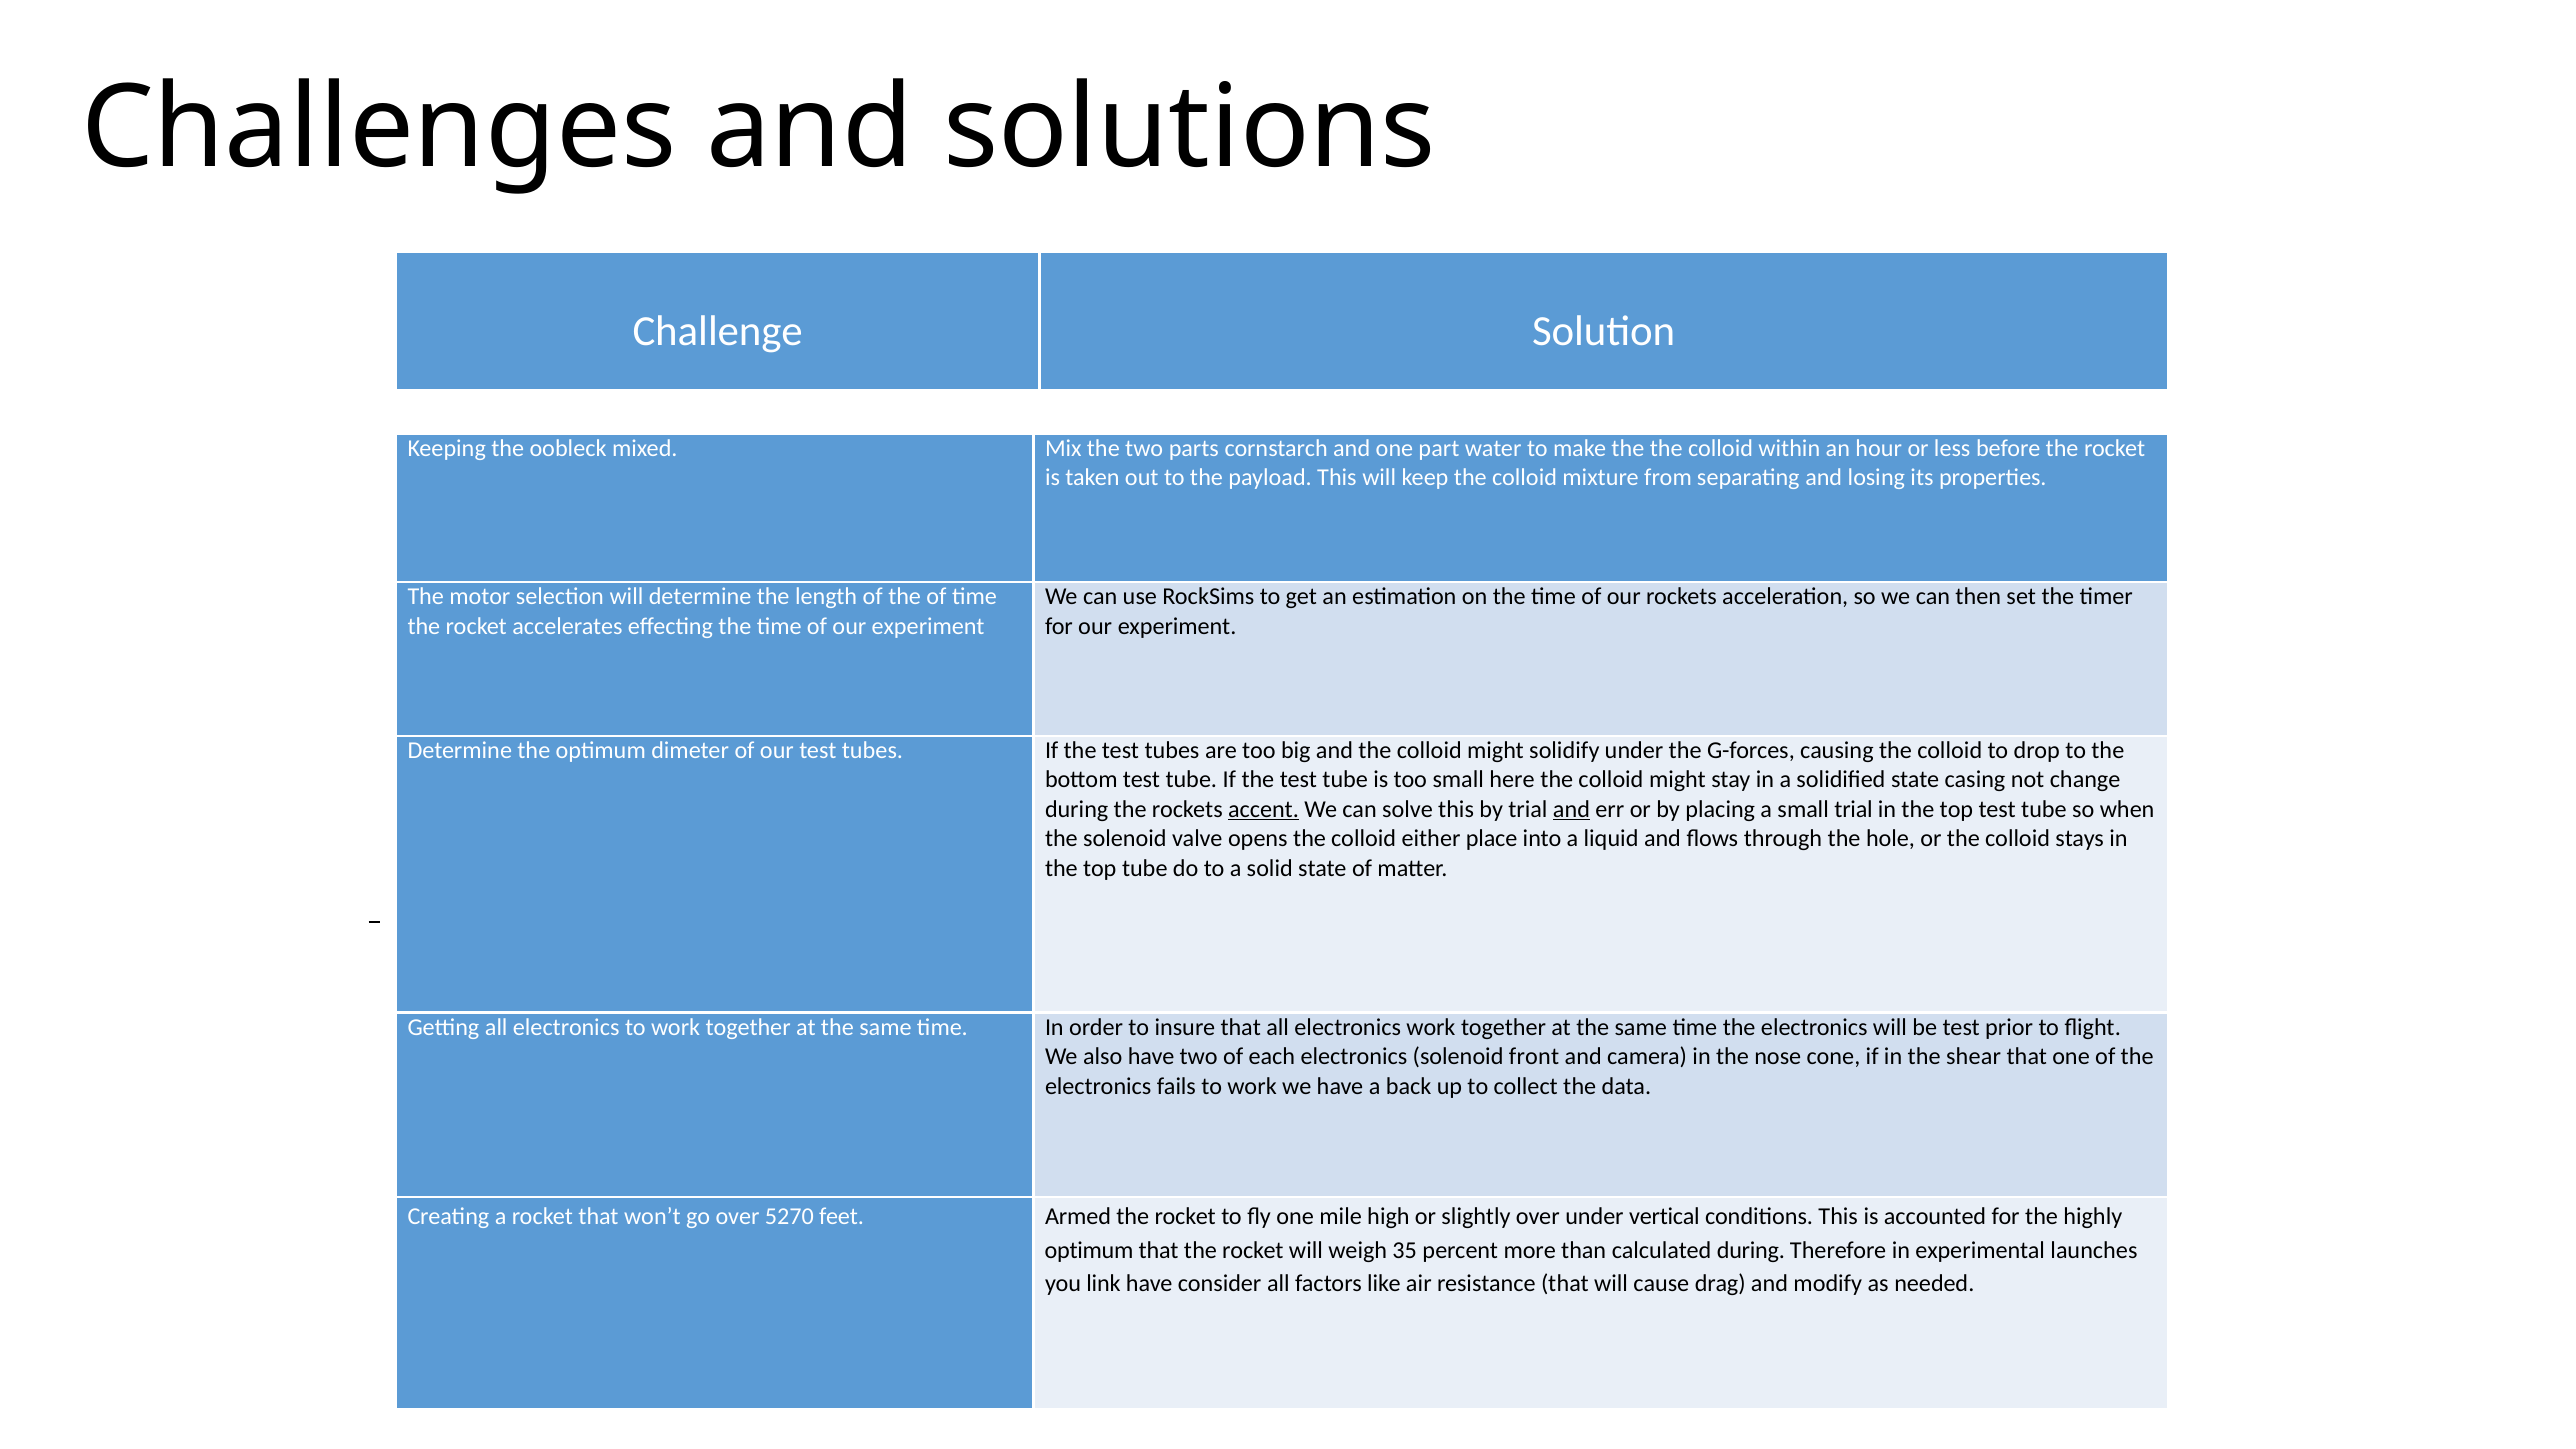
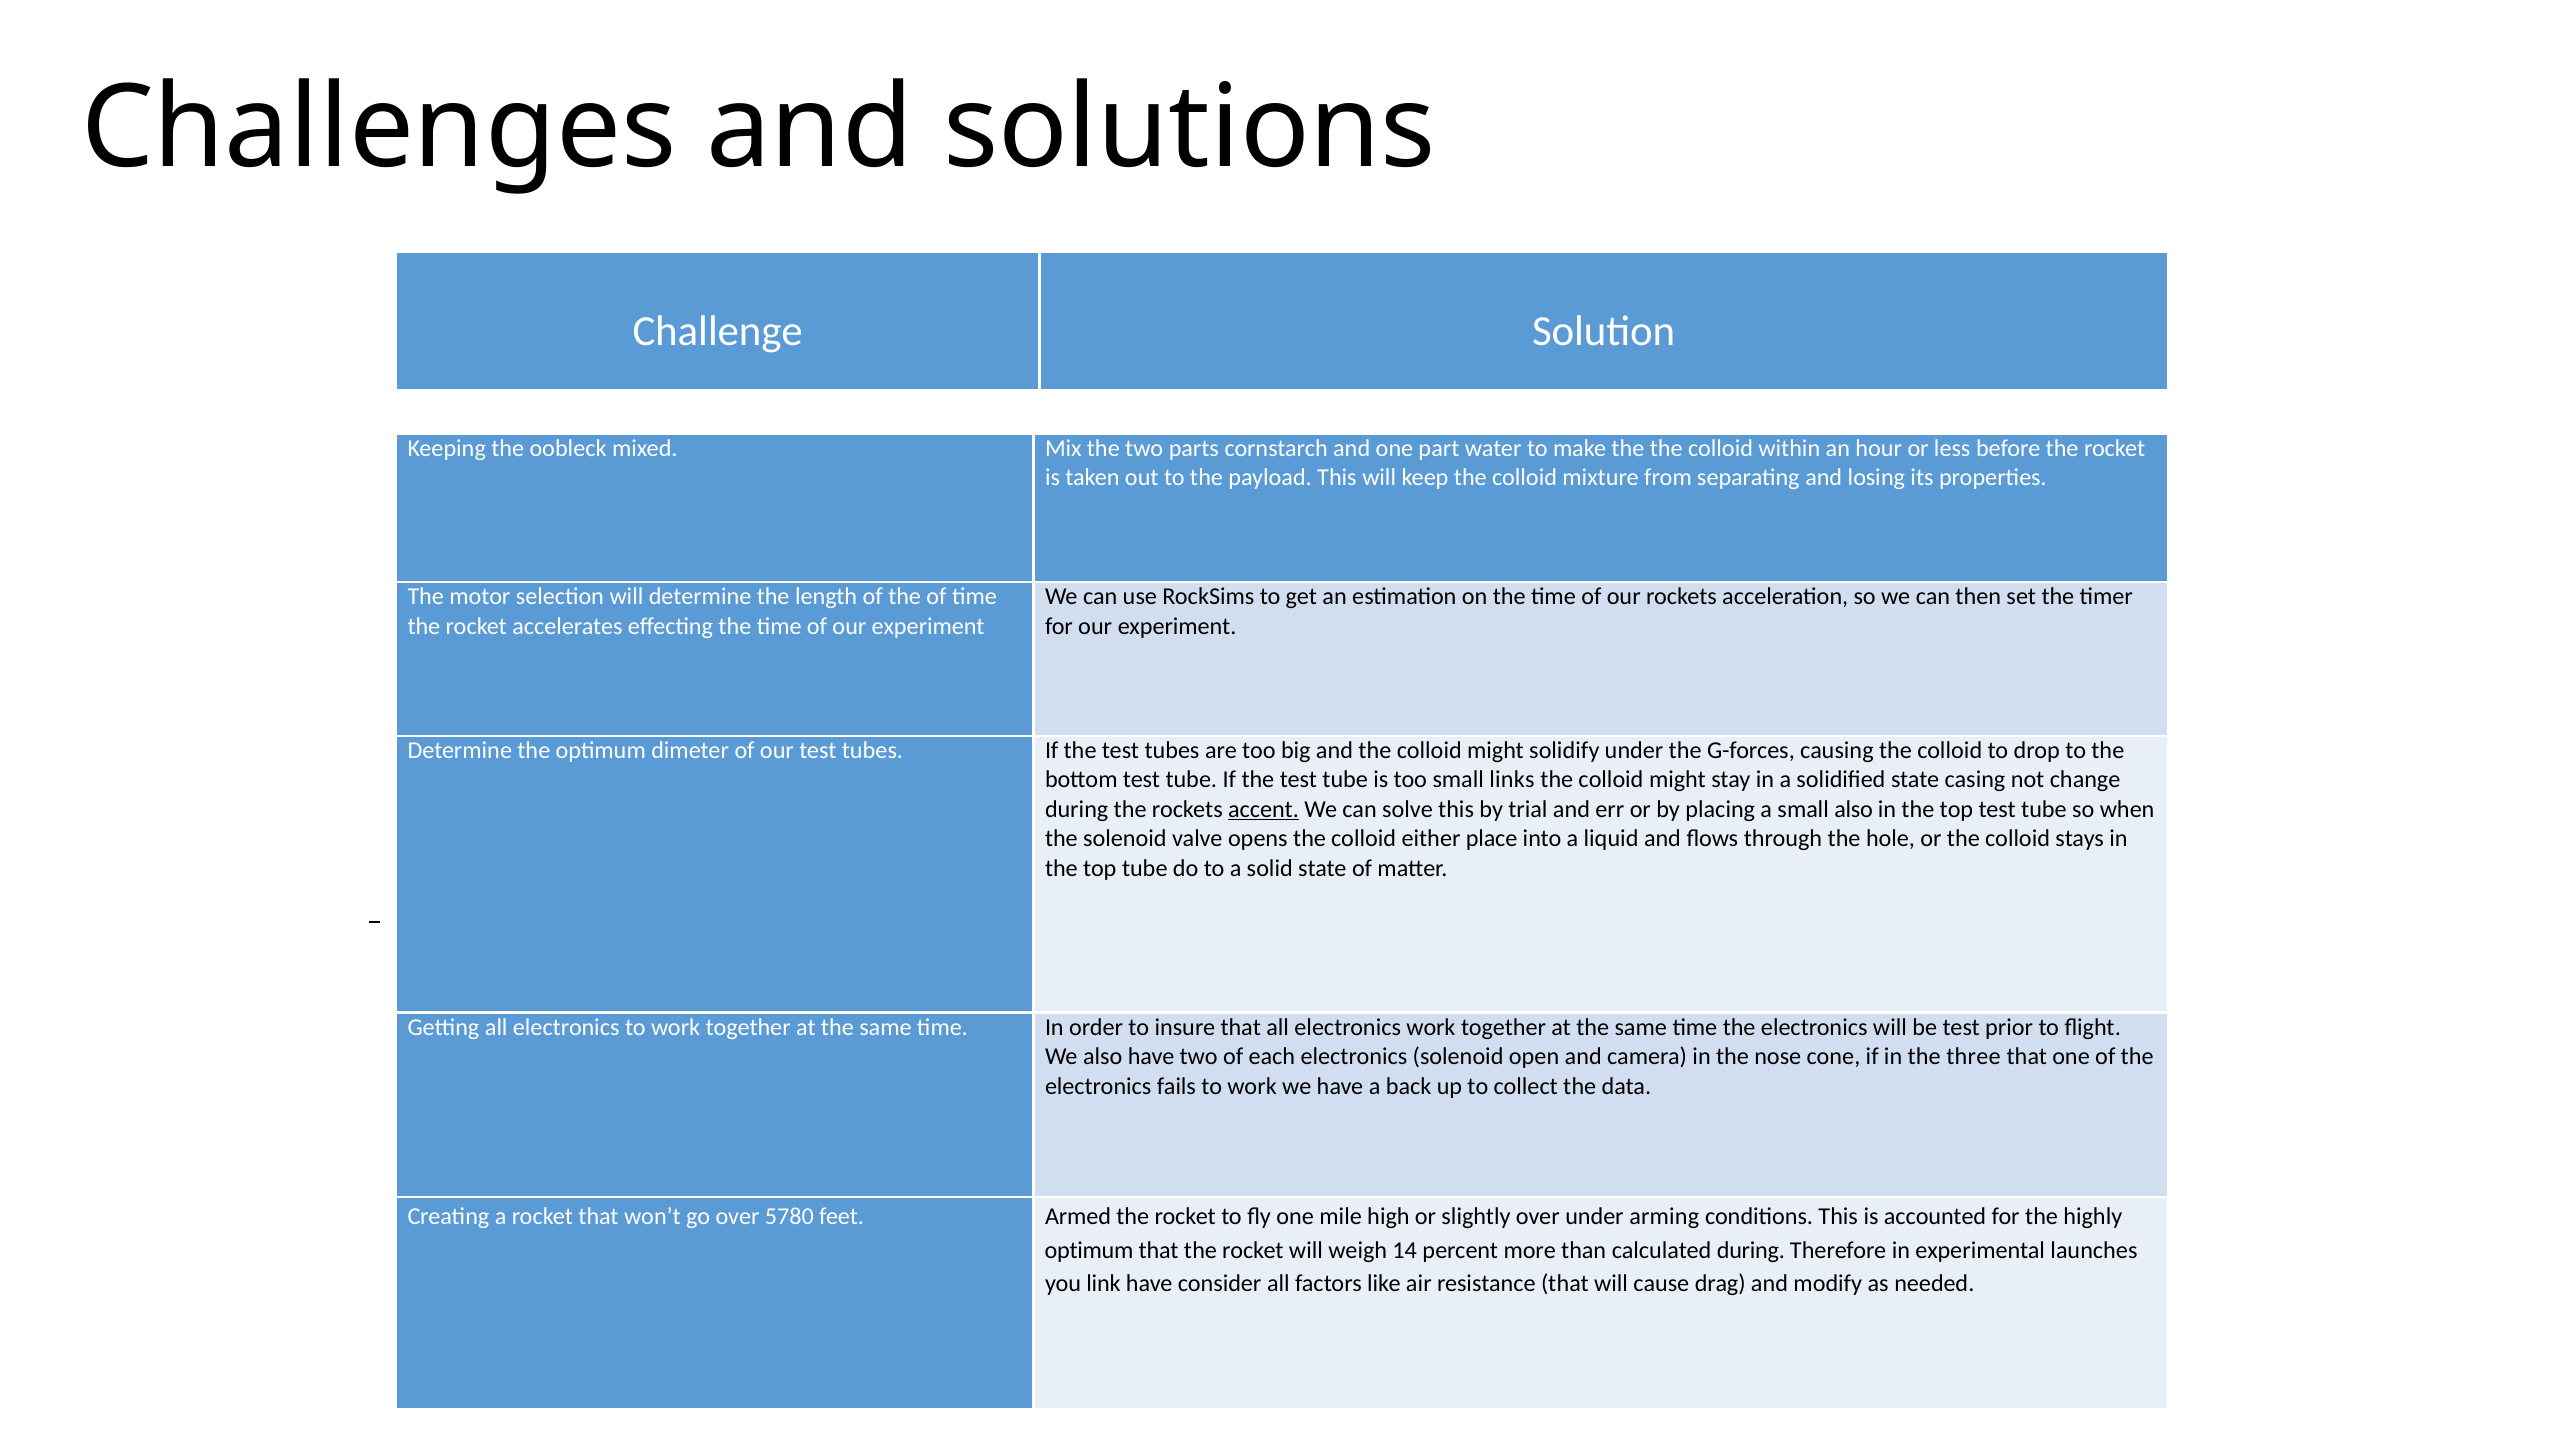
here: here -> links (1512, 780)
and underline: present -> none (1571, 809)
small trial: trial -> also (1854, 809)
front: front -> open (1534, 1057)
shear: shear -> three (1973, 1057)
5270: 5270 -> 5780 (789, 1216)
vertical: vertical -> arming (1664, 1216)
35: 35 -> 14 (1405, 1250)
